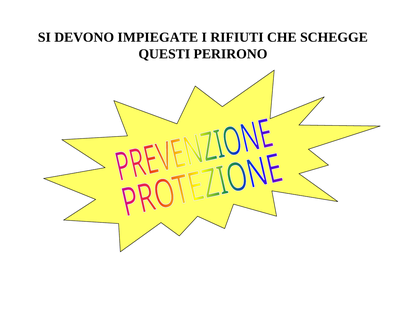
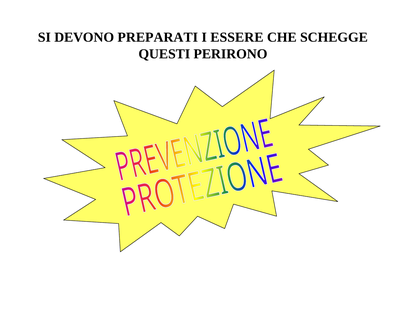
IMPIEGATE: IMPIEGATE -> PREPARATI (158, 37)
RIFIUTI: RIFIUTI -> ESSERE (237, 37)
